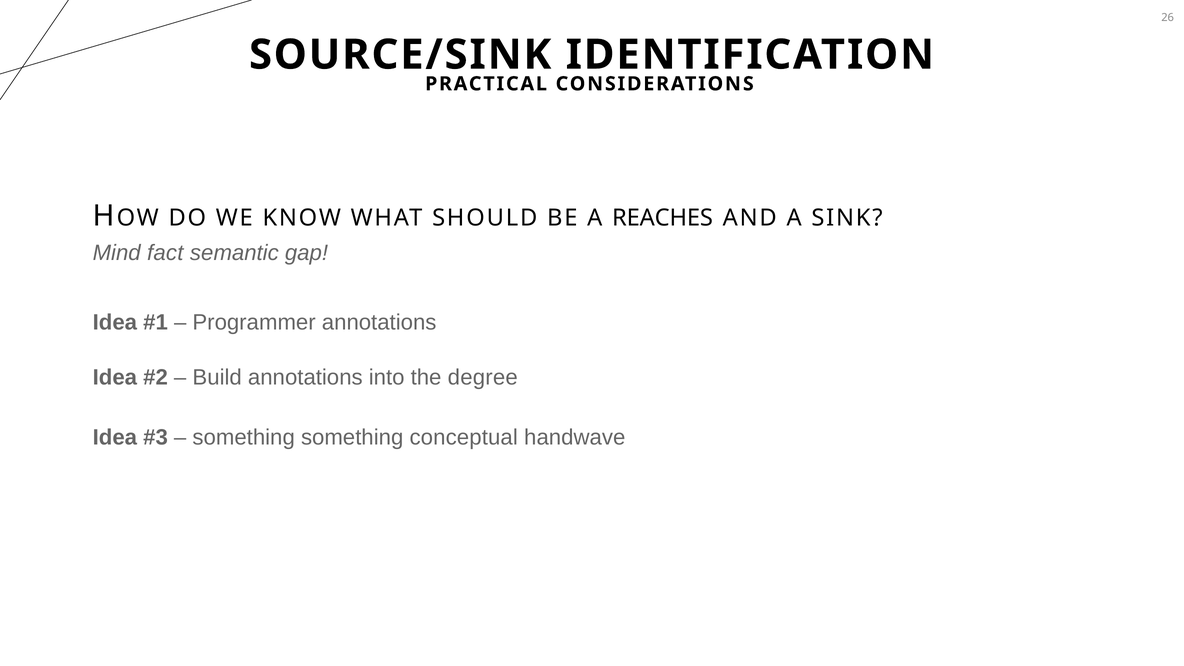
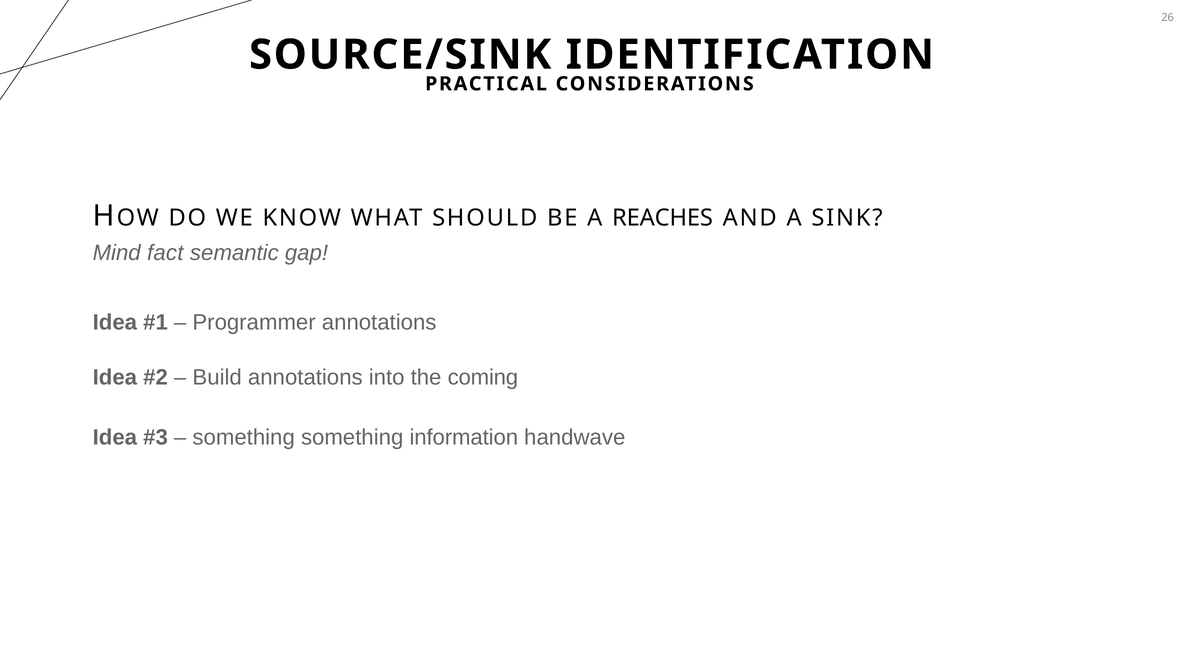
degree: degree -> coming (483, 377)
conceptual: conceptual -> information (464, 437)
